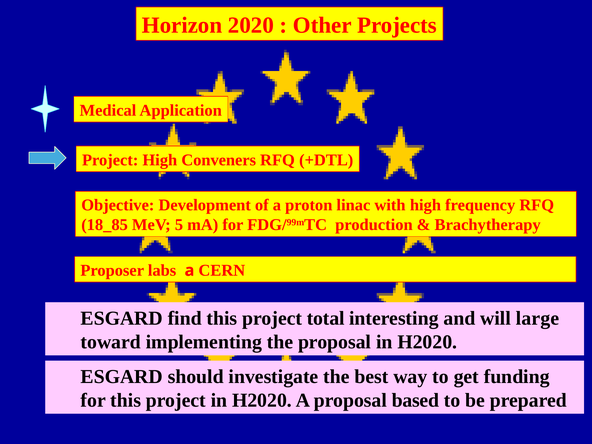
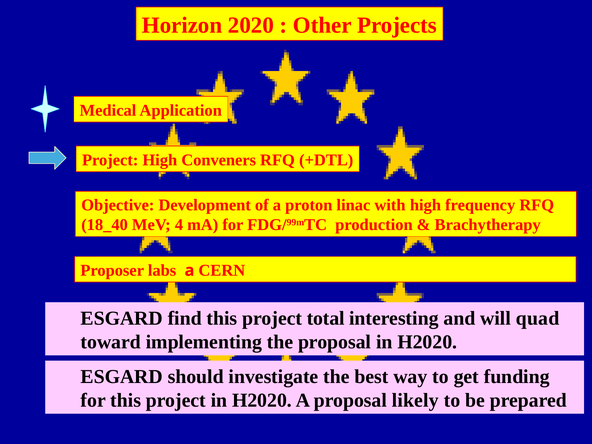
18_85: 18_85 -> 18_40 (105, 225)
5: 5 -> 4 (179, 225)
large: large -> quad (538, 318)
based: based -> likely (415, 400)
